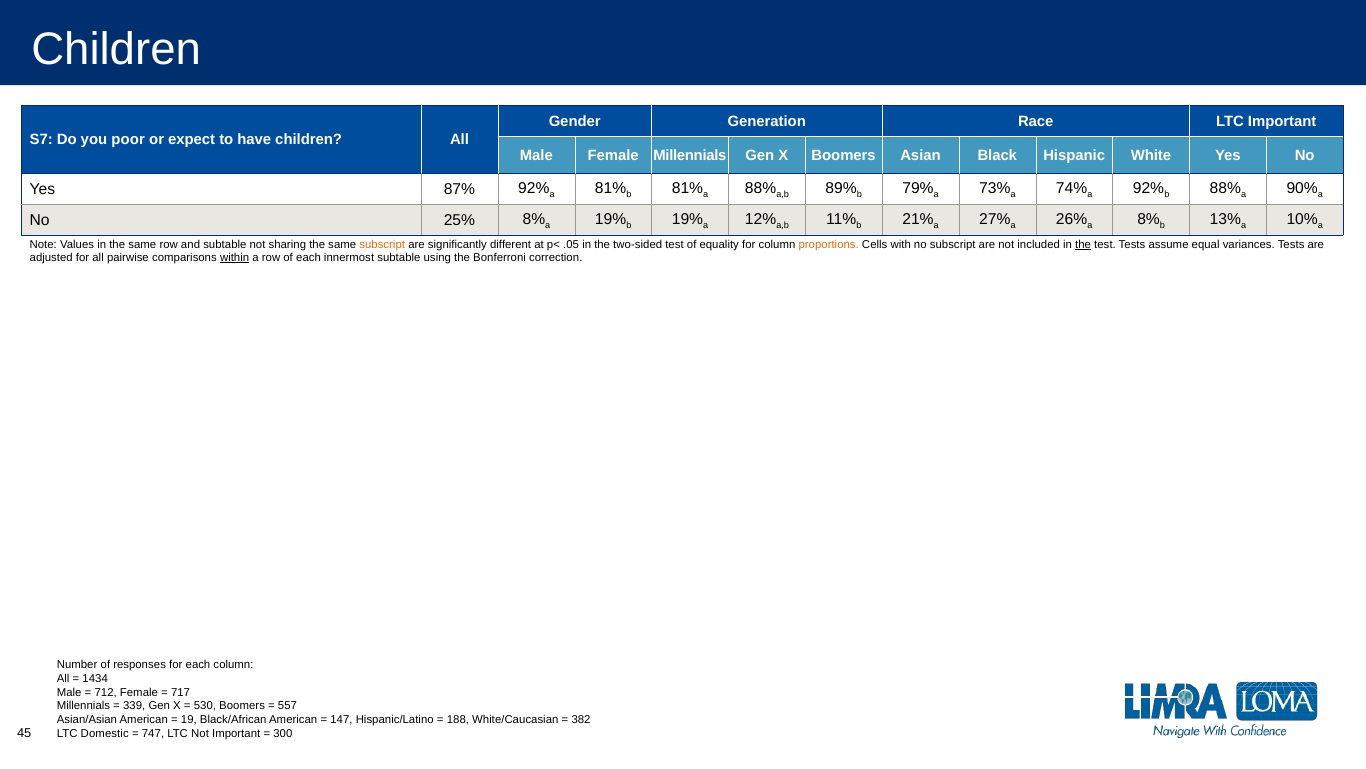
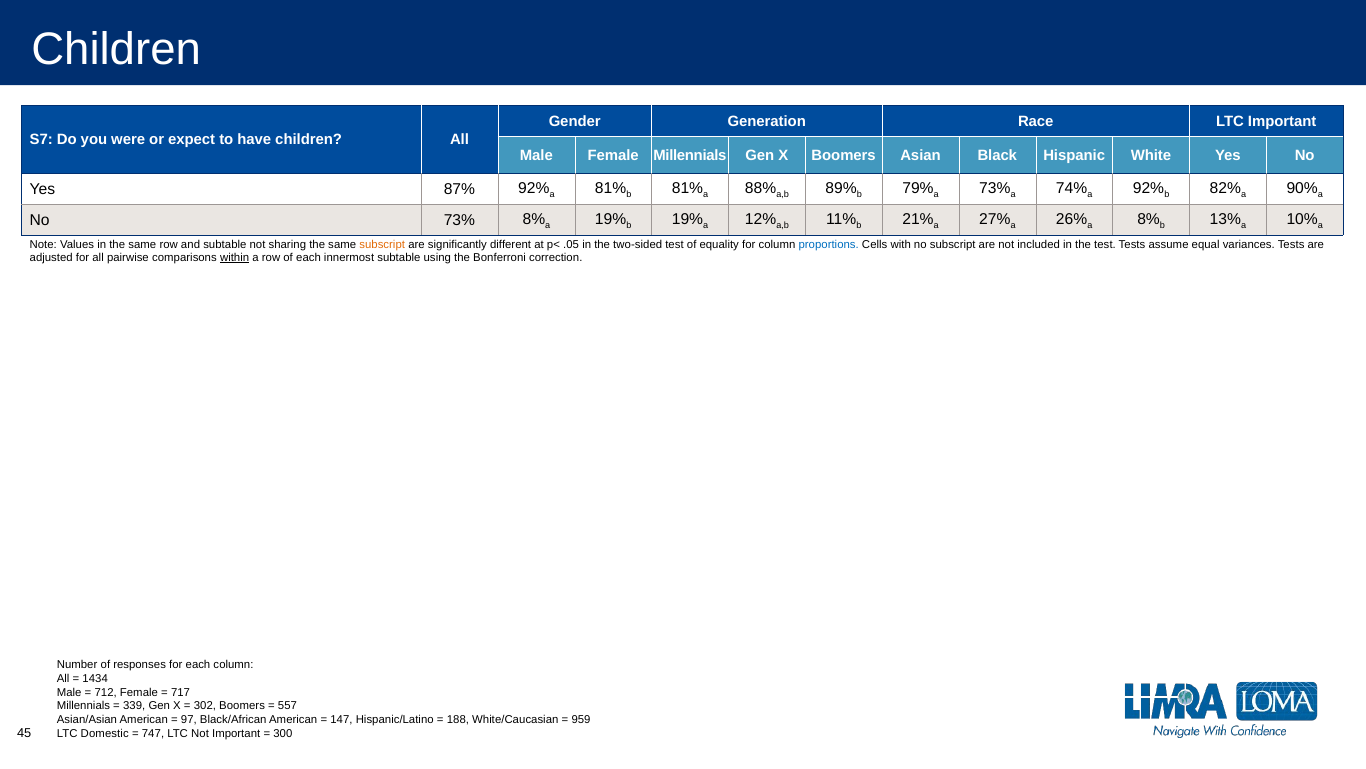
poor: poor -> were (128, 140)
88%: 88% -> 82% (1225, 188)
No 25%: 25% -> 73% (459, 220)
proportions colour: orange -> blue (829, 244)
the underline: present -> none (1083, 244)
530: 530 -> 302 (205, 705)
19: 19 -> 97 (189, 719)
382: 382 -> 959 (581, 719)
